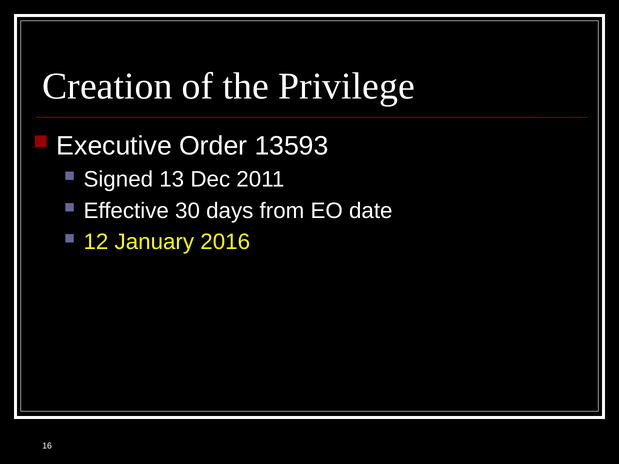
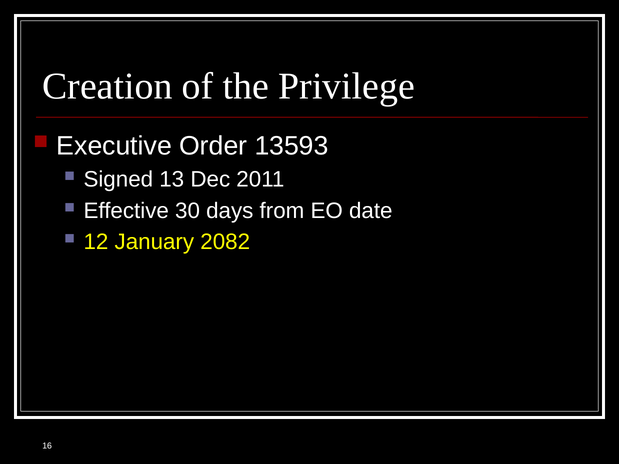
2016: 2016 -> 2082 (225, 242)
